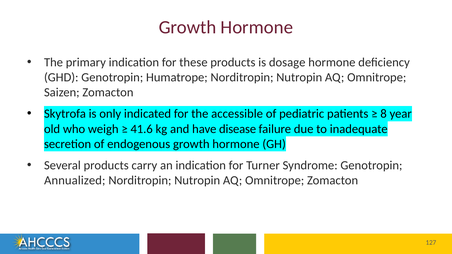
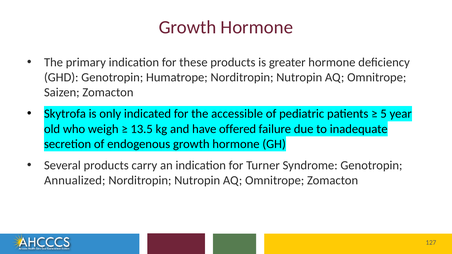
dosage: dosage -> greater (287, 62)
8: 8 -> 5 (384, 114)
41.6: 41.6 -> 13.5 (142, 129)
disease: disease -> offered (238, 129)
